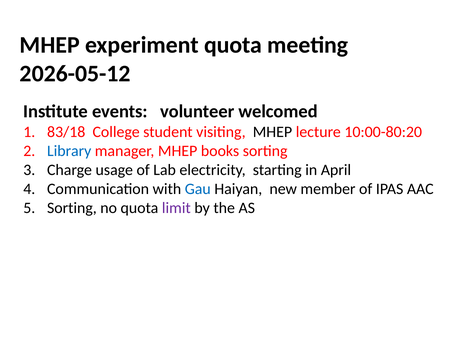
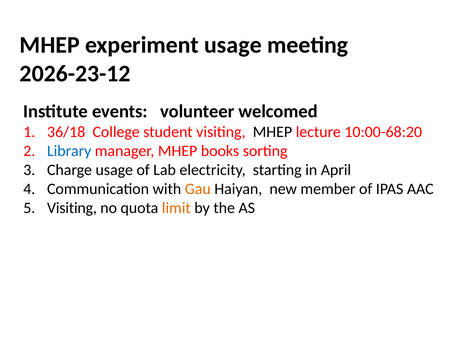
experiment quota: quota -> usage (233, 45)
2026-05-12: 2026-05-12 -> 2026-23-12 (75, 74)
83/18: 83/18 -> 36/18 (66, 132)
10:00-80:20: 10:00-80:20 -> 10:00-68:20 (383, 132)
Gau colour: blue -> orange (198, 189)
Sorting: Sorting -> Visiting (72, 208)
limit colour: purple -> orange (176, 208)
